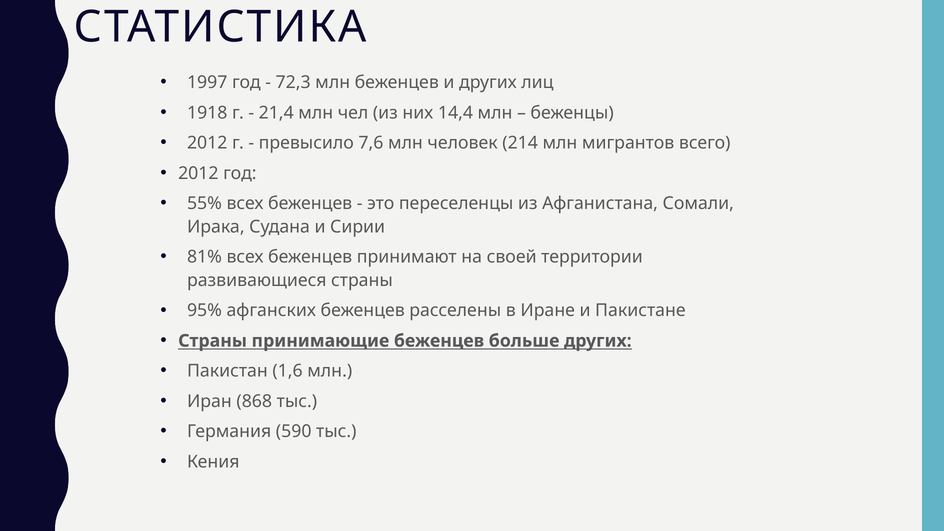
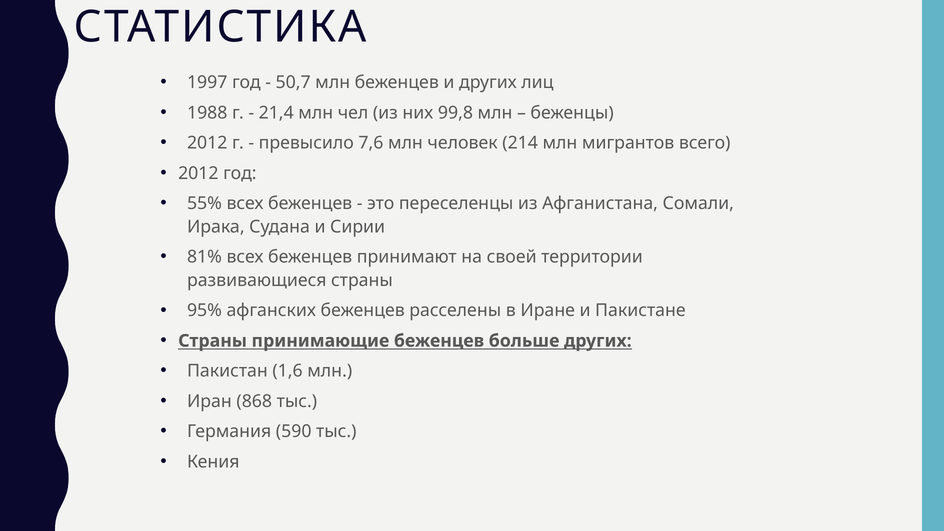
72,3: 72,3 -> 50,7 (293, 82)
1918: 1918 -> 1988 (207, 113)
14,4: 14,4 -> 99,8 (455, 113)
